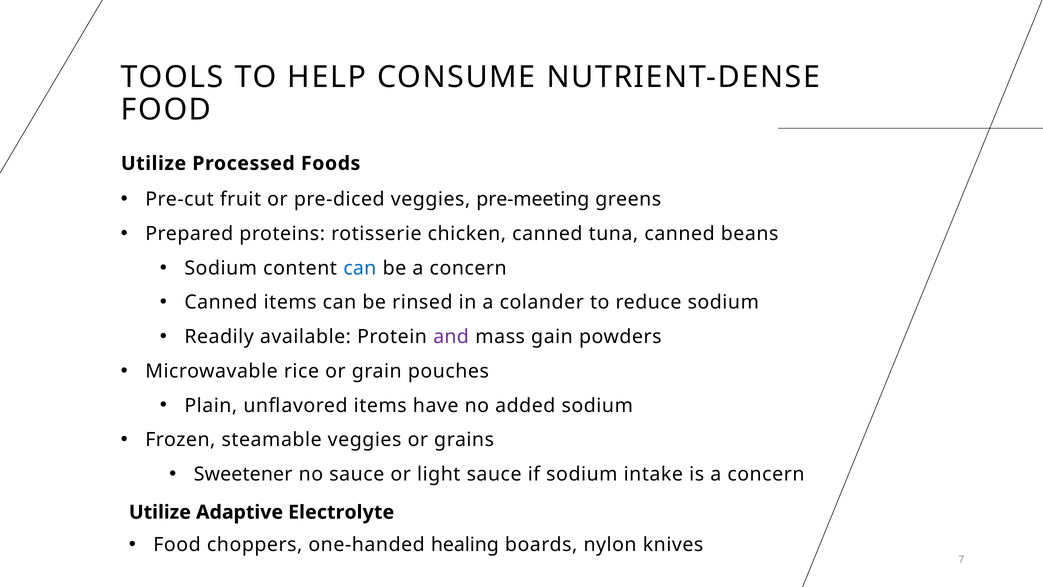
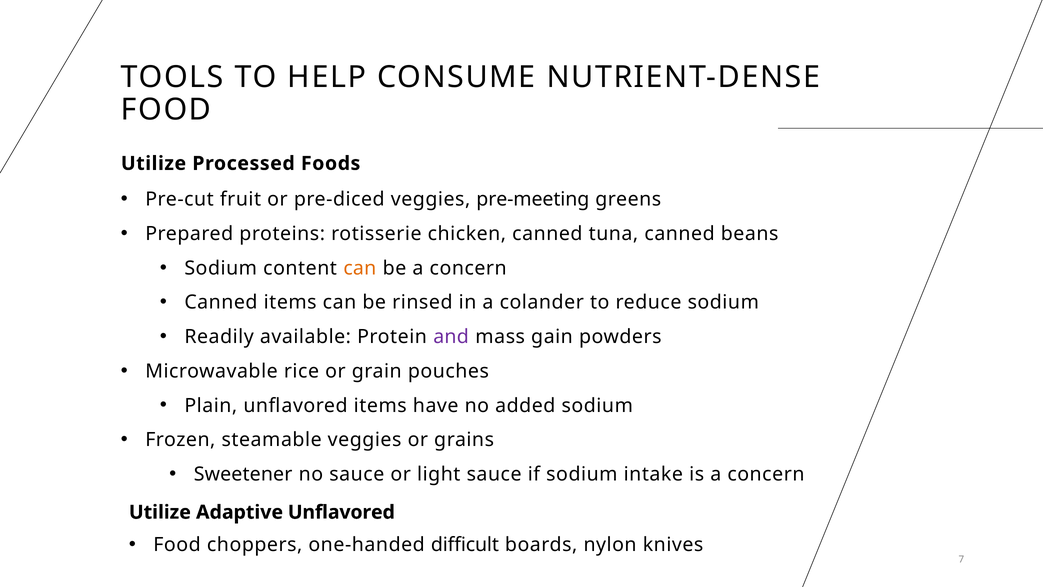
can colour: blue -> orange (360, 268)
Adaptive Electrolyte: Electrolyte -> Unflavored (341, 512)
healing: healing -> difficult (465, 545)
